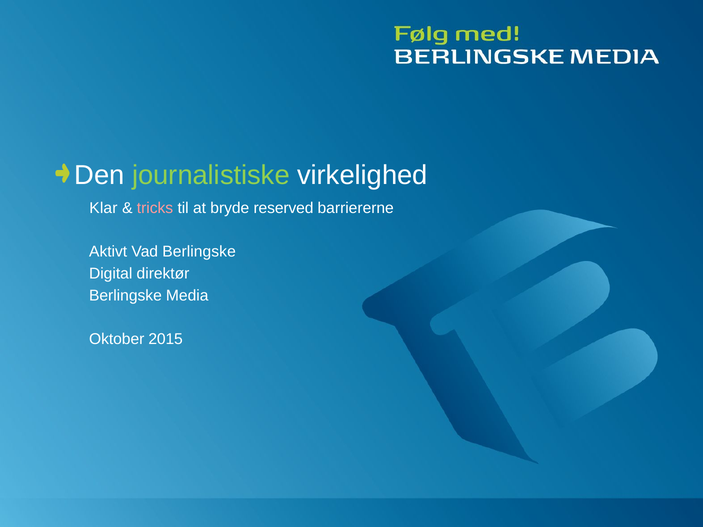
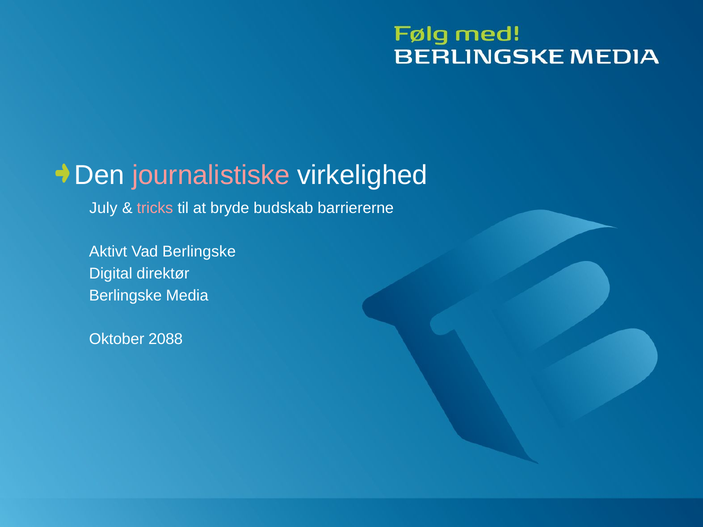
journalistiske colour: light green -> pink (211, 175)
Klar: Klar -> July (103, 208)
reserved: reserved -> budskab (283, 208)
2015: 2015 -> 2088 (166, 339)
